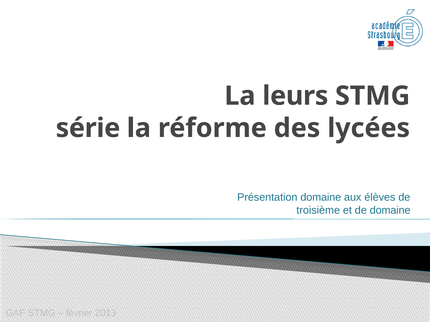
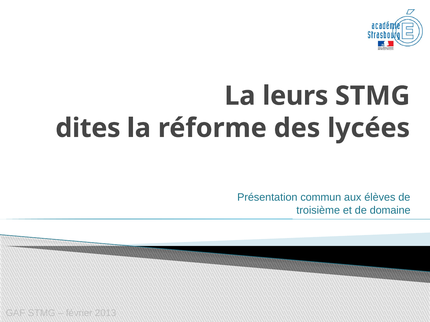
série: série -> dites (88, 128)
Présentation domaine: domaine -> commun (321, 198)
